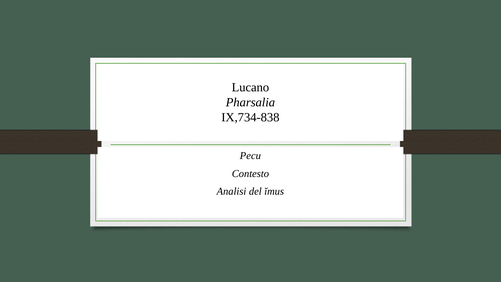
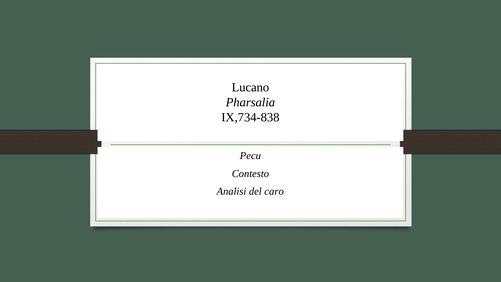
ĭmus: ĭmus -> caro (274, 191)
